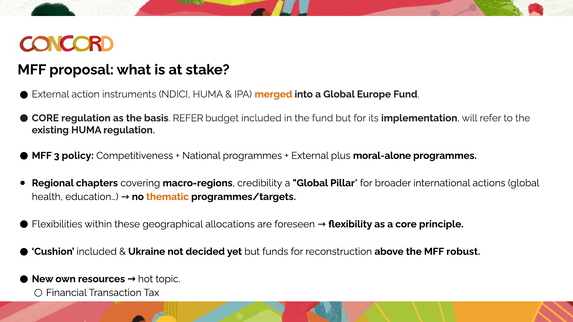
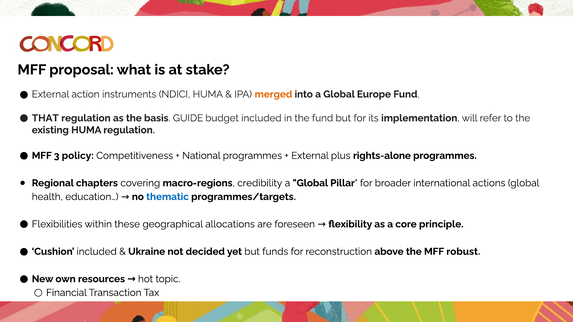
CORE: CORE -> THAT (45, 118)
basis REFER: REFER -> GUIDE (188, 118)
moral-alone: moral-alone -> rights-alone (382, 156)
thematic colour: orange -> blue (168, 197)
